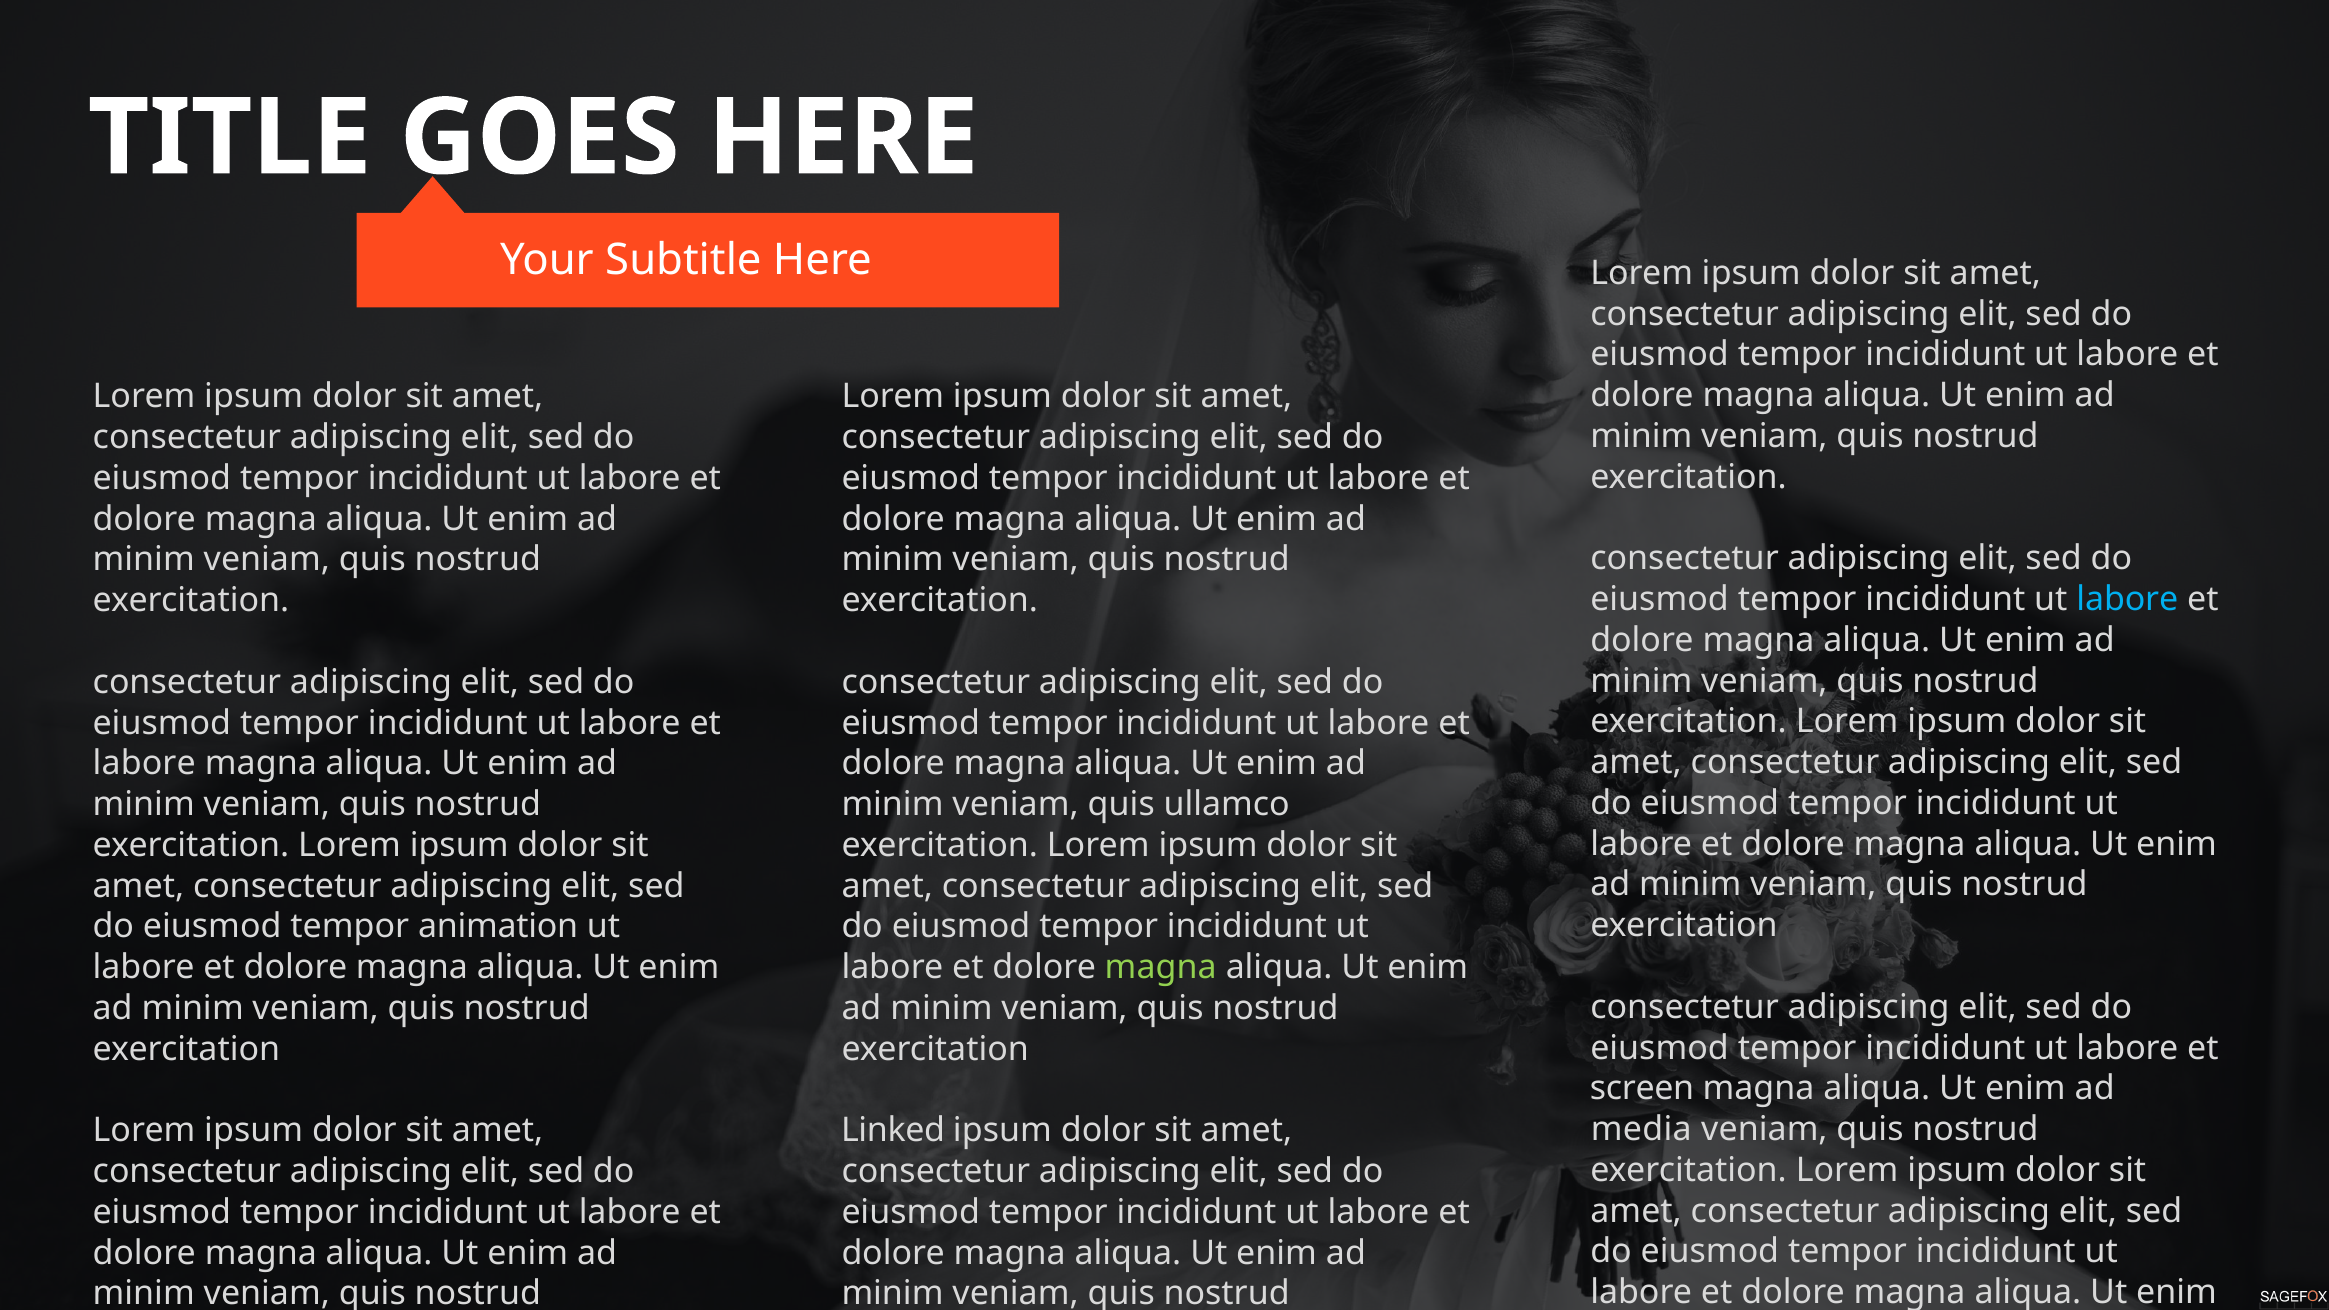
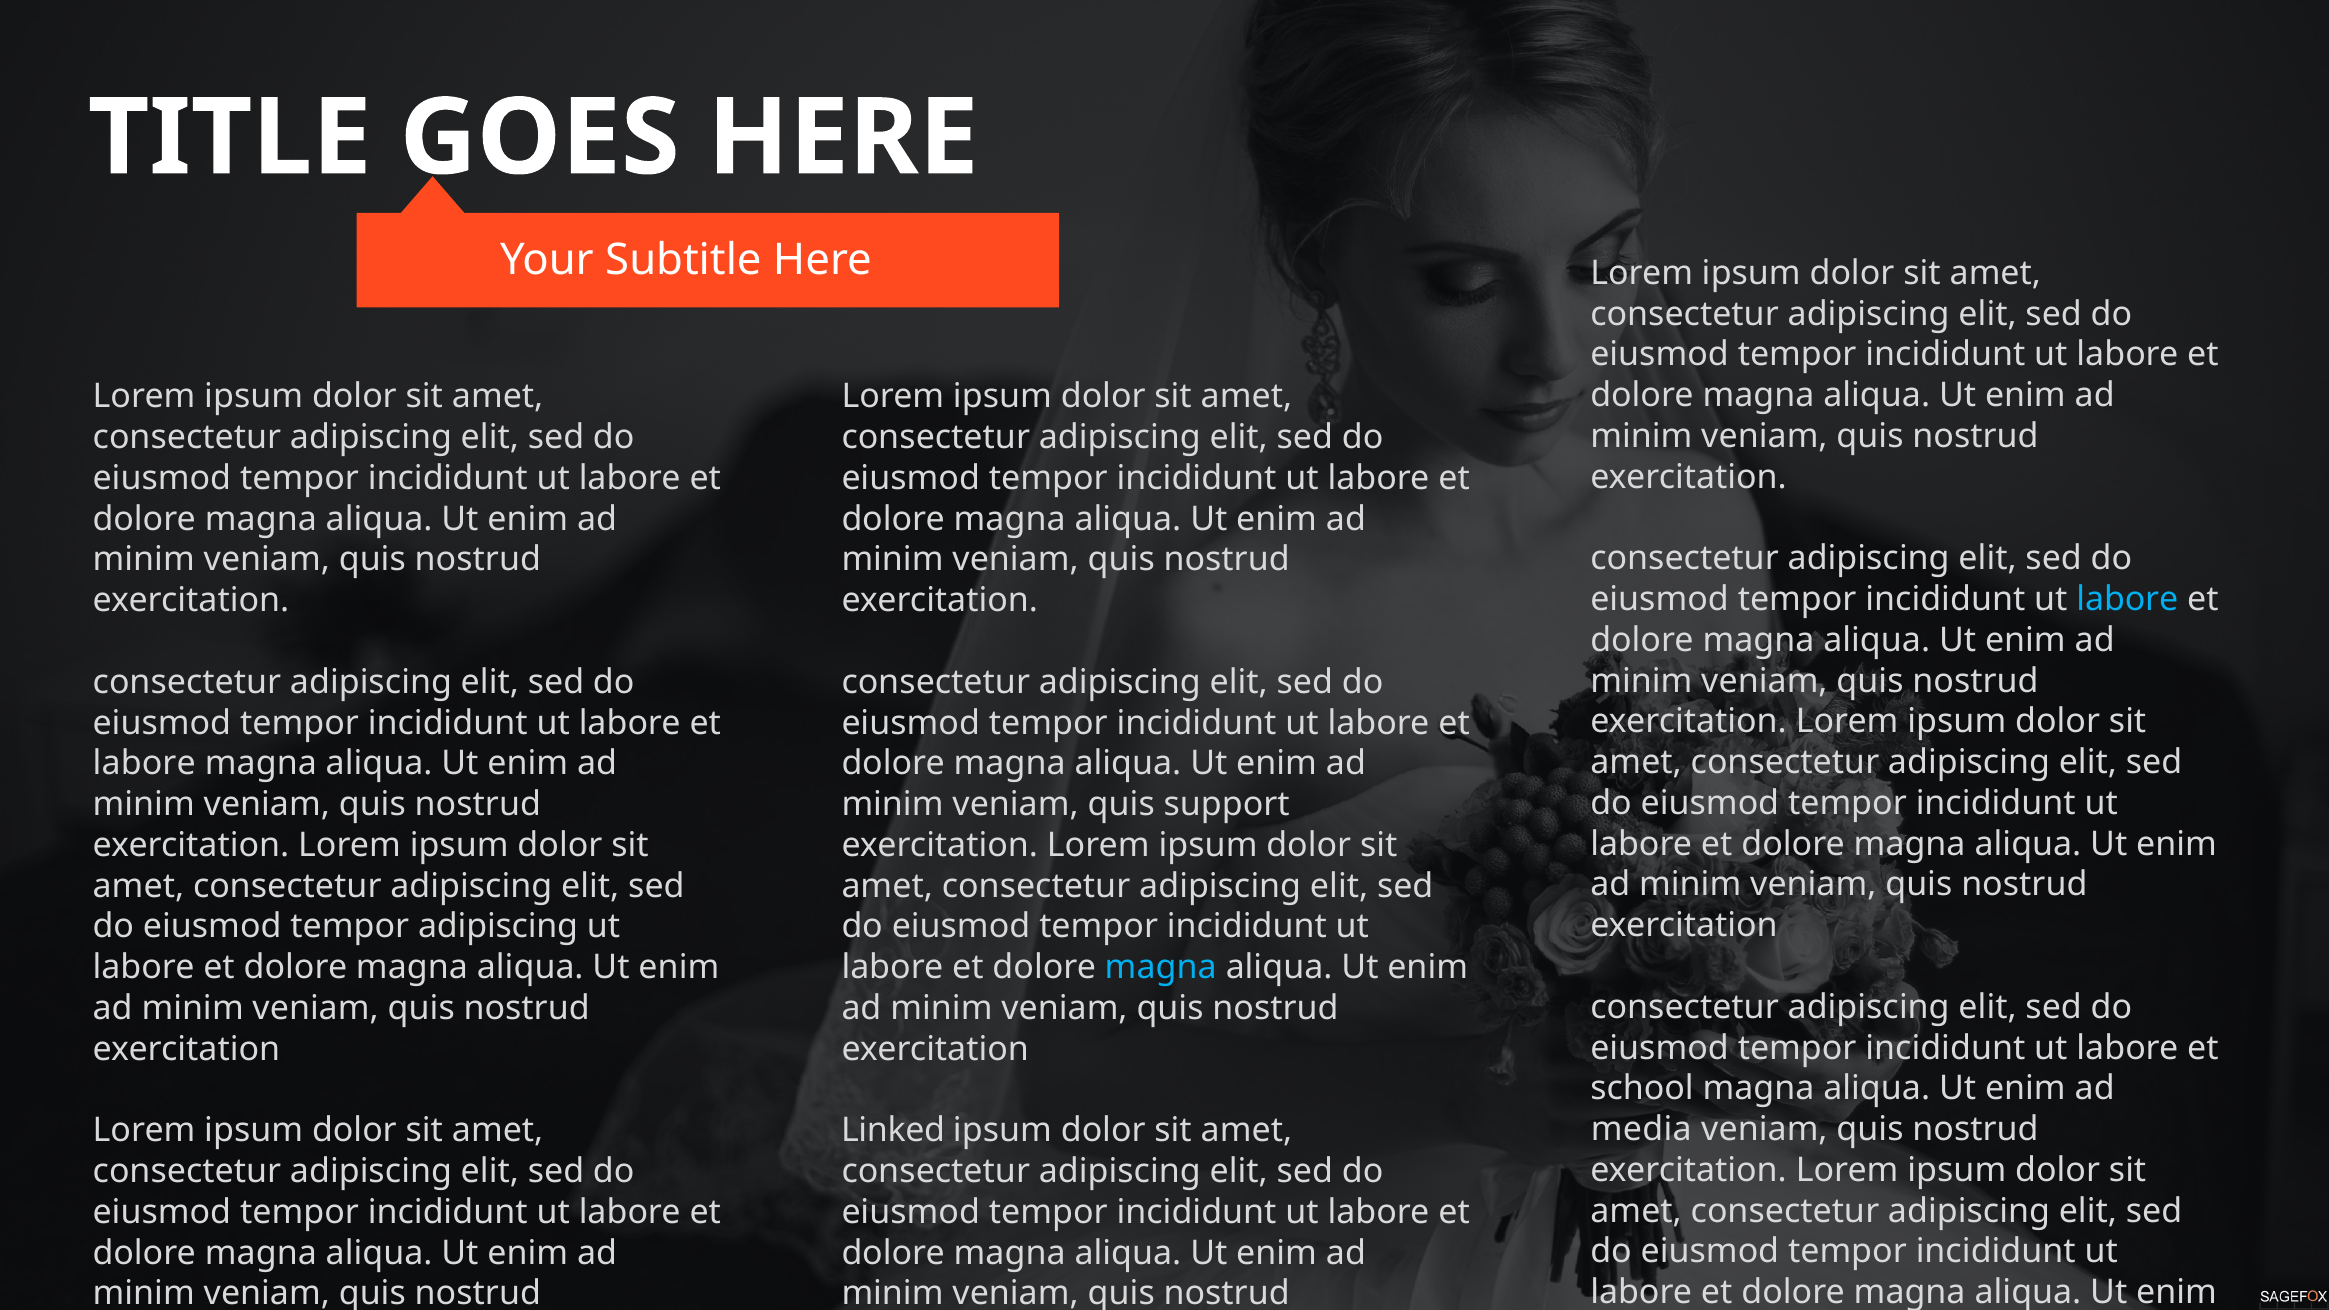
ullamco: ullamco -> support (1227, 804)
tempor animation: animation -> adipiscing (498, 927)
magna colour: light green -> light blue (1161, 968)
screen: screen -> school (1642, 1089)
